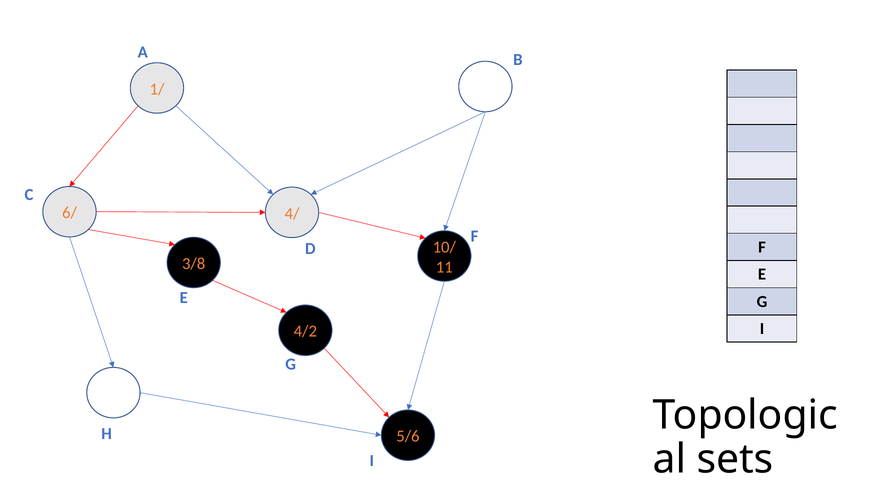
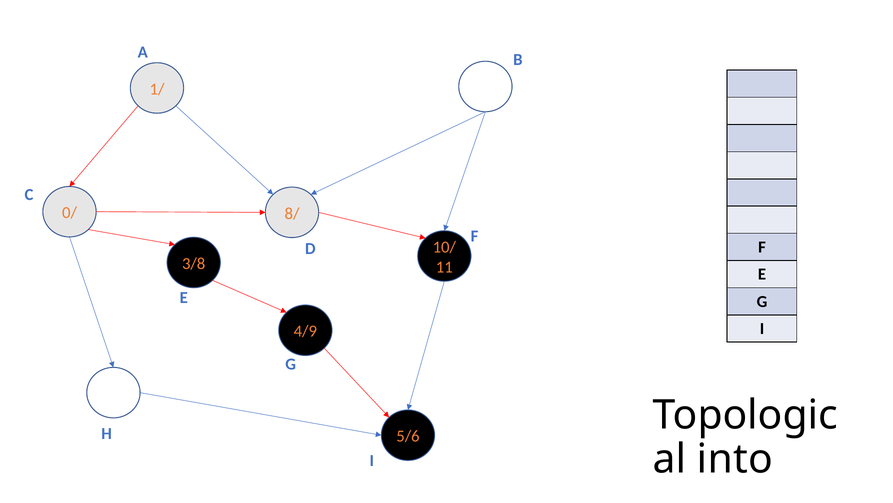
6/: 6/ -> 0/ (70, 213)
4/: 4/ -> 8/ (292, 213)
4/2: 4/2 -> 4/9 (305, 331)
sets: sets -> into (735, 459)
